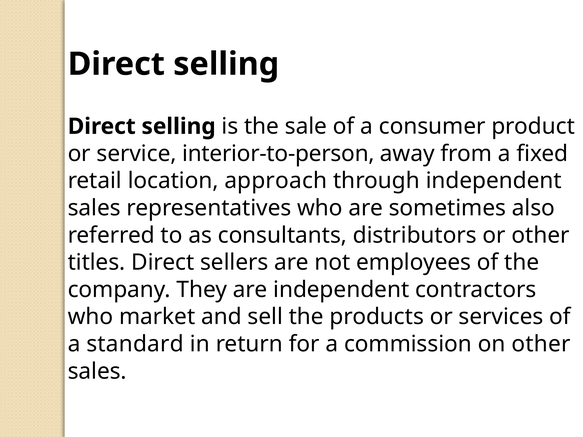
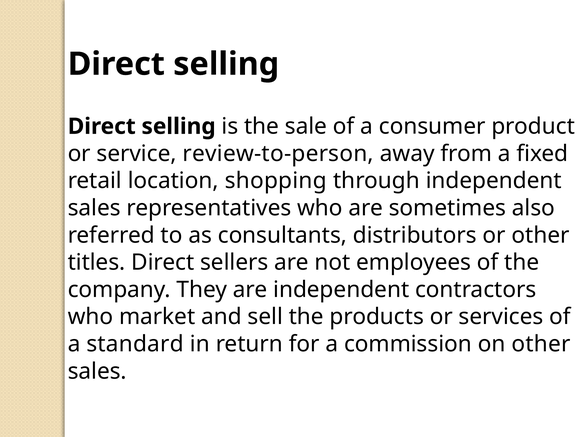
interior-to-person: interior-to-person -> review-to-person (278, 154)
approach: approach -> shopping (276, 181)
